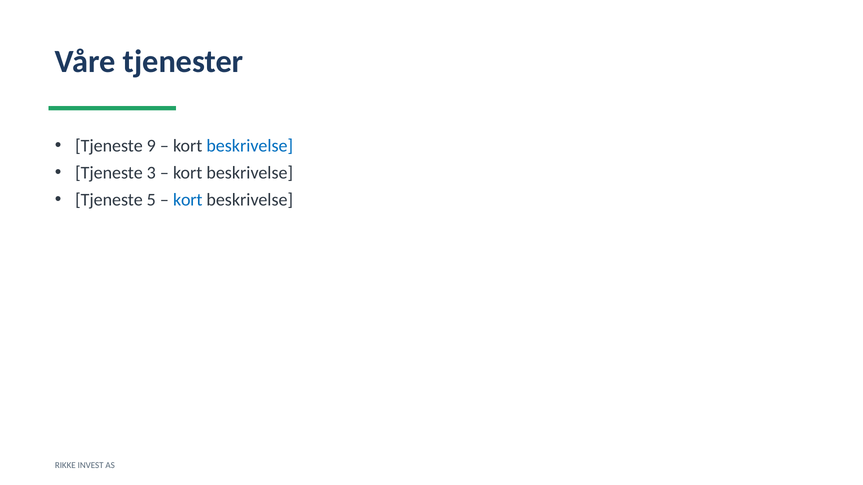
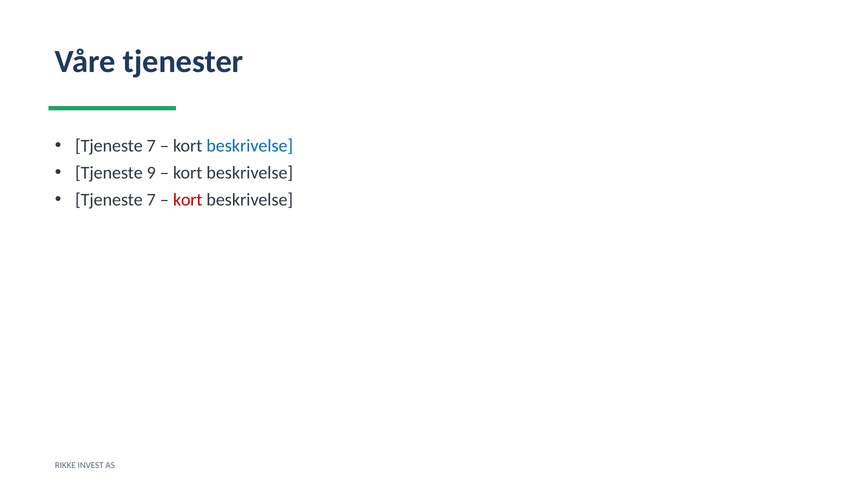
9: 9 -> 7 (151, 146)
3: 3 -> 9 (151, 173)
5: 5 -> 7 (151, 200)
kort colour: blue -> red (188, 200)
